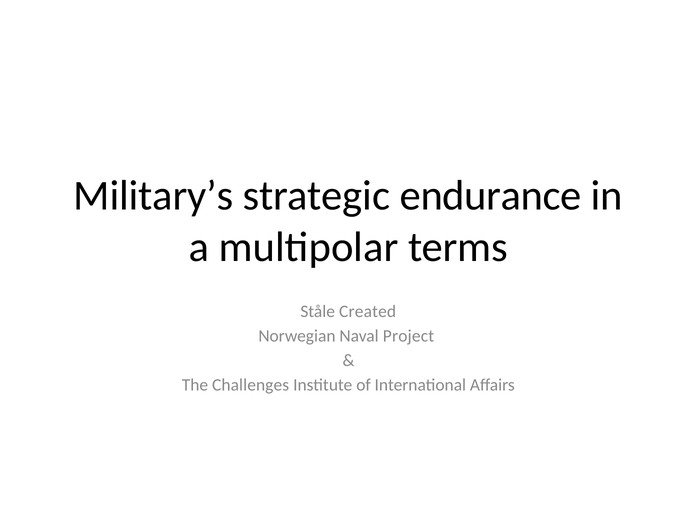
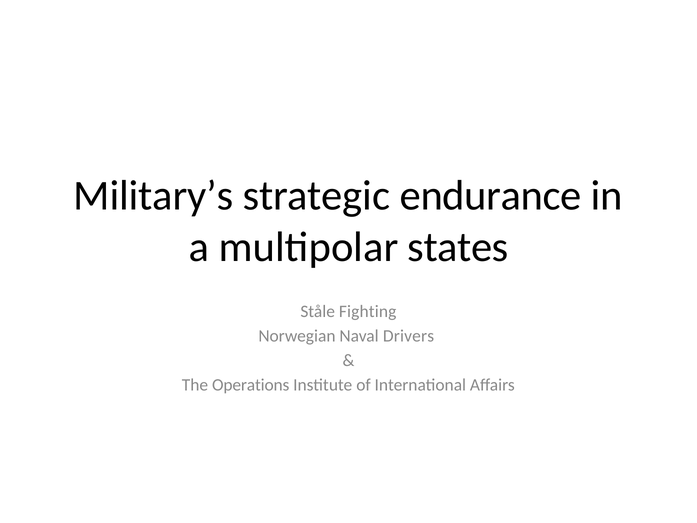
terms: terms -> states (458, 247)
Created: Created -> Fighting (368, 311)
Project: Project -> Drivers (408, 336)
Challenges: Challenges -> Operations (251, 385)
